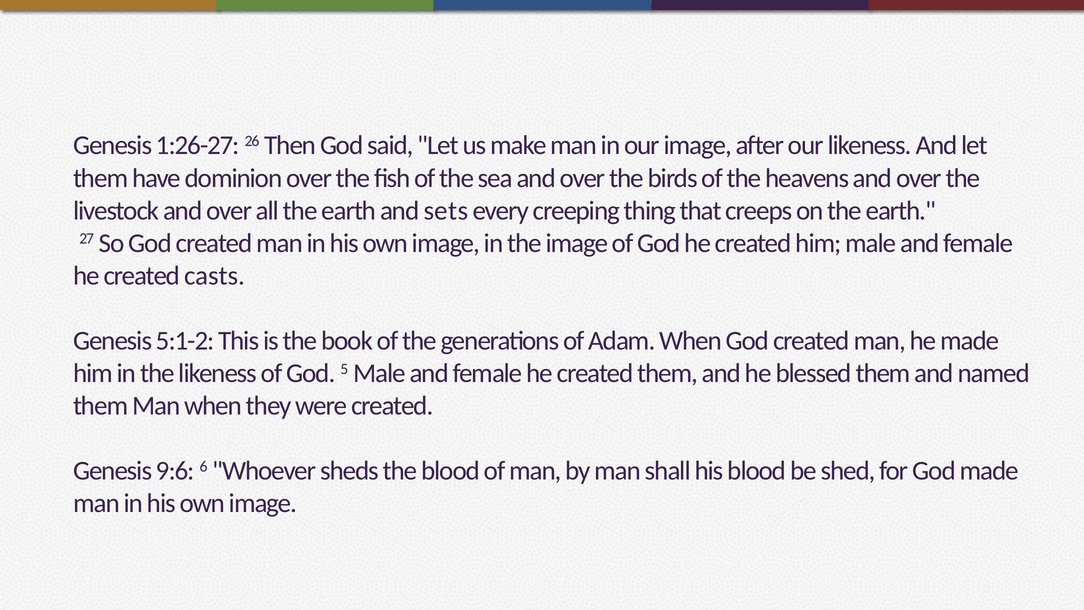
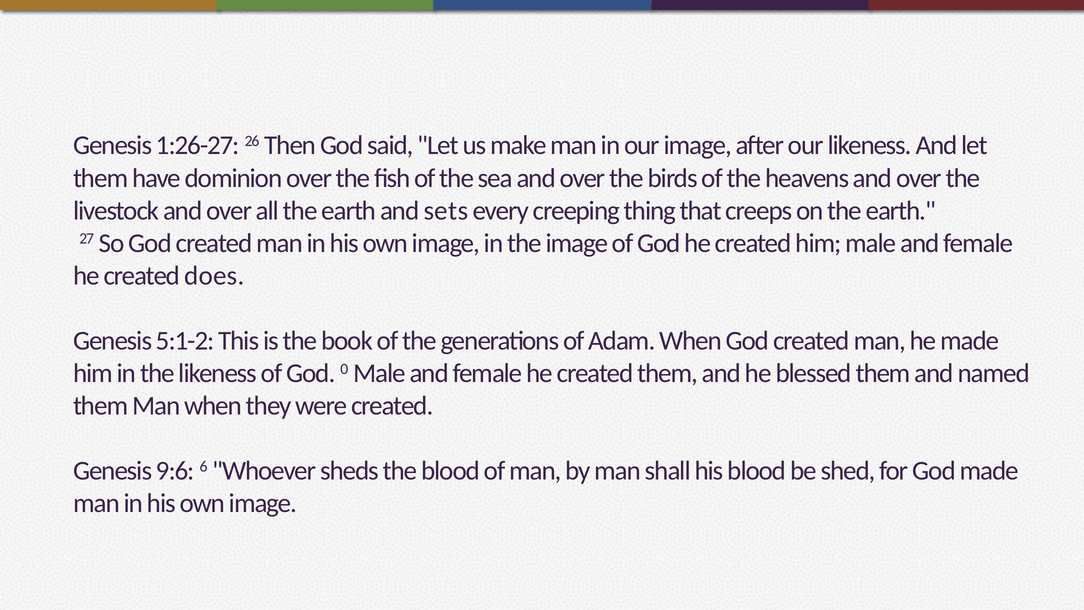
casts: casts -> does (214, 276)
5: 5 -> 0 (344, 369)
